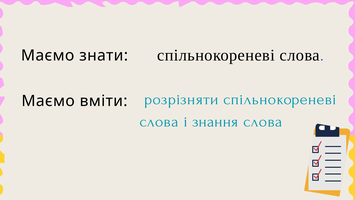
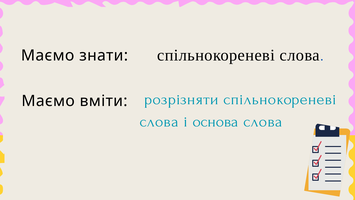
знання: знання -> основа (215, 121)
